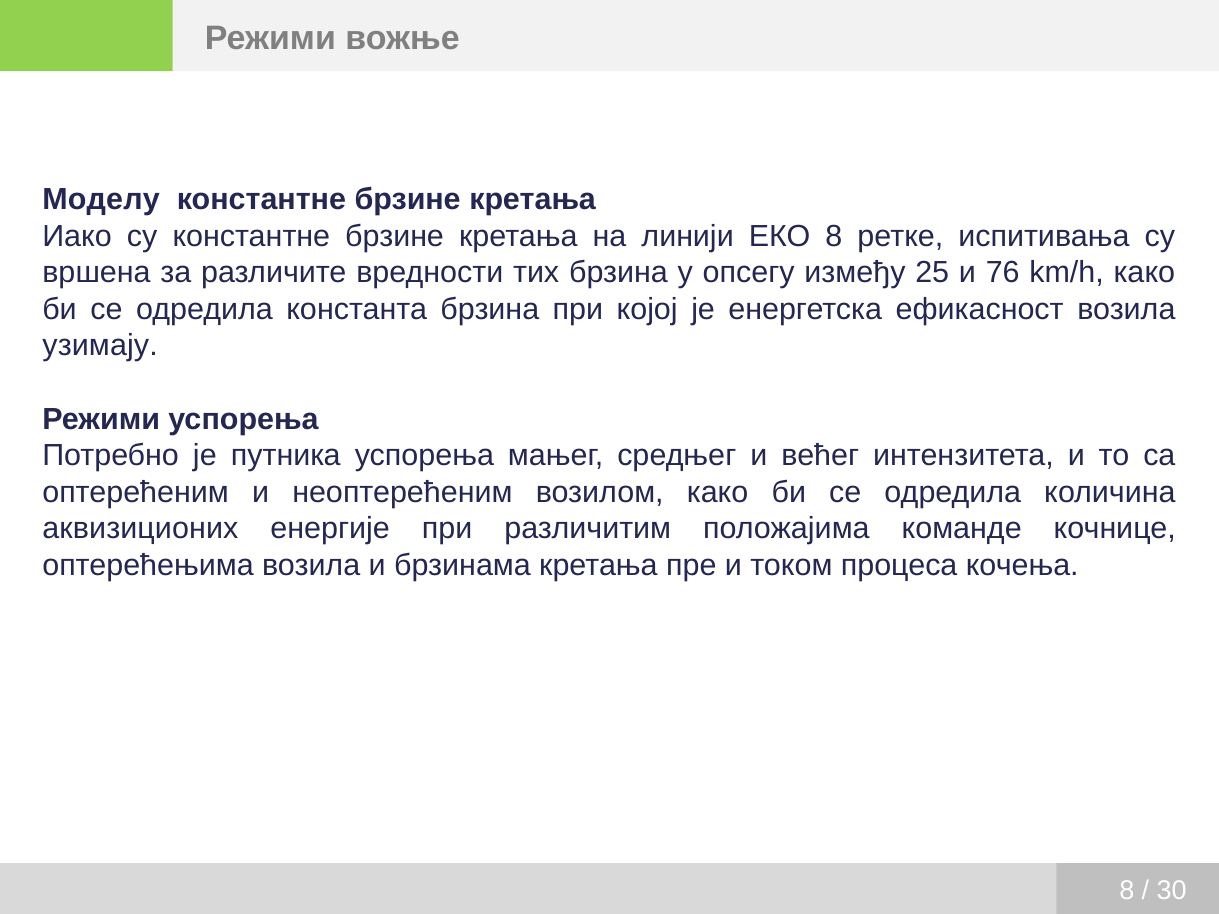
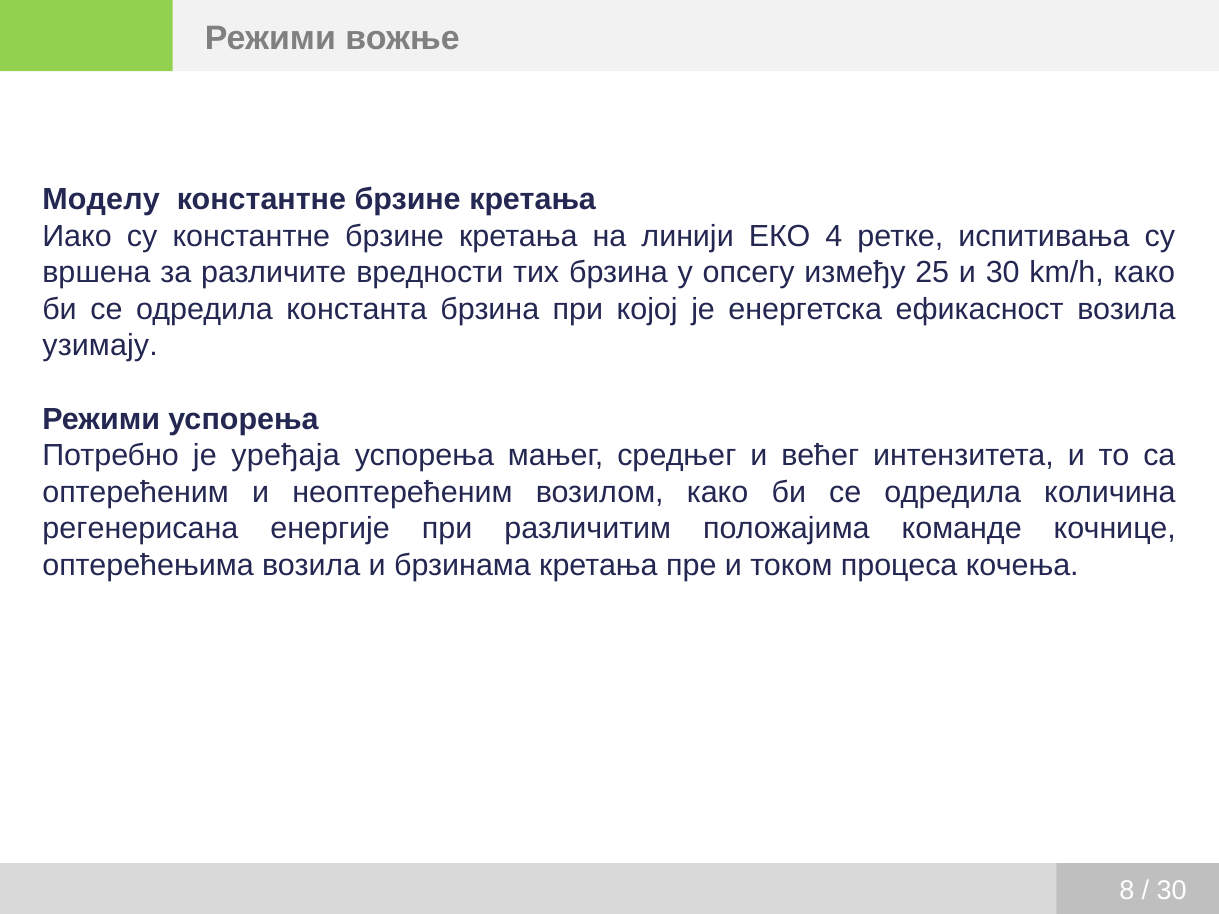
ЕКО 8: 8 -> 4 (834, 236)
и 76: 76 -> 30 (1003, 273)
путника: путника -> уређаја (286, 456)
аквизиционих: аквизиционих -> регенерисана (140, 529)
